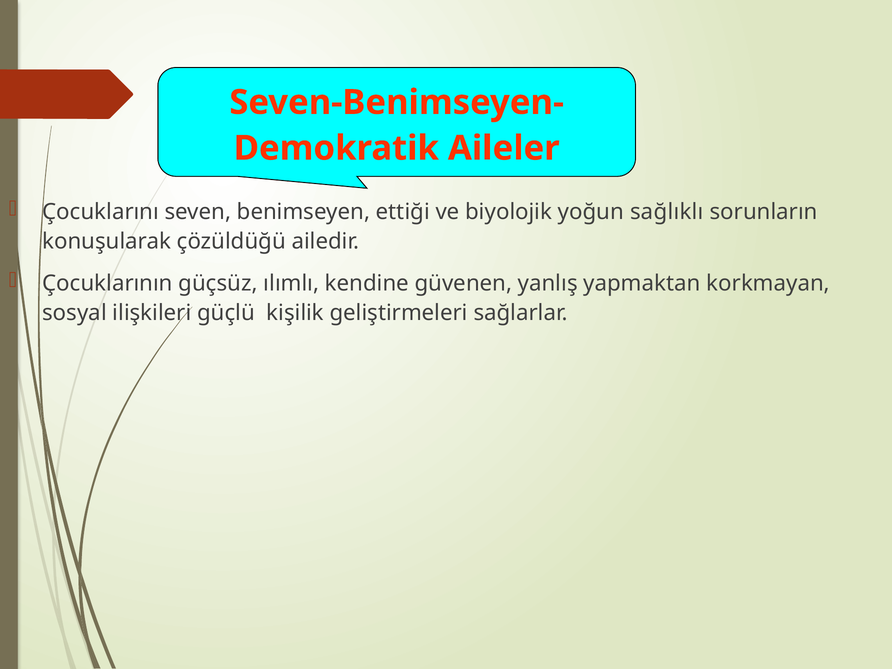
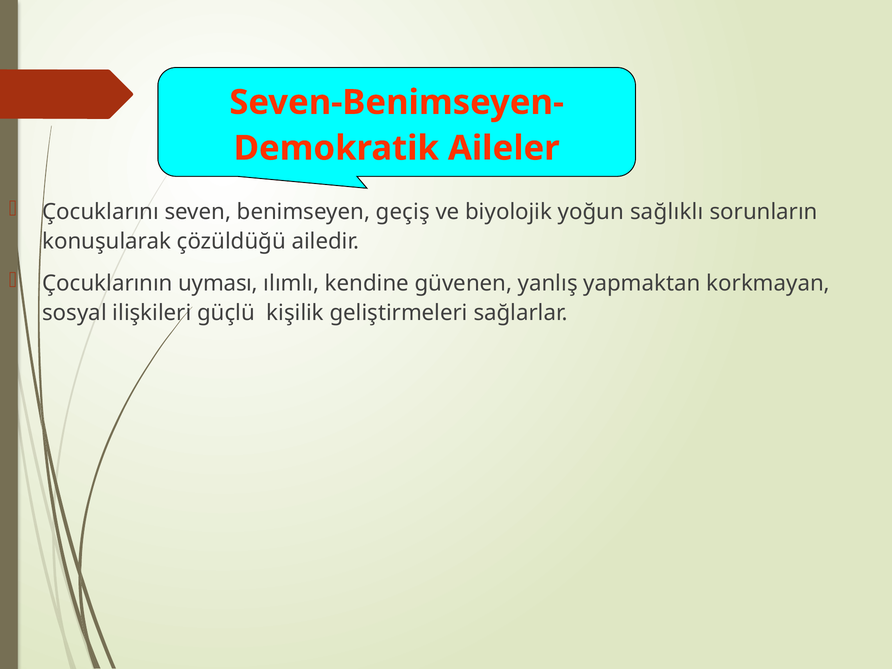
ettiği: ettiği -> geçiş (403, 212)
güçsüz: güçsüz -> uyması (218, 283)
